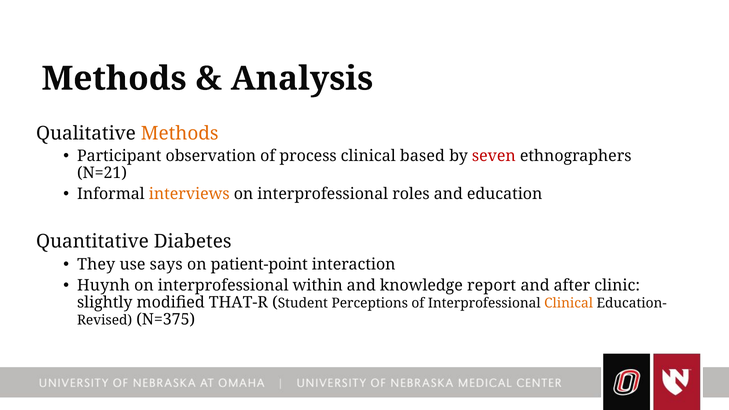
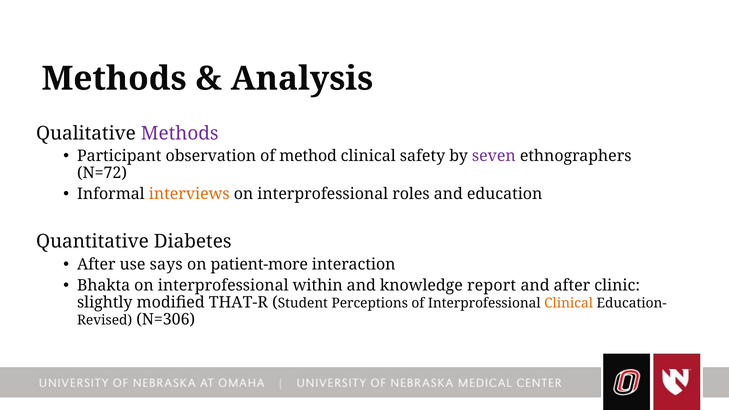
Methods colour: orange -> purple (180, 133)
process: process -> method (308, 156)
based: based -> safety (422, 156)
seven colour: red -> purple (494, 156)
N=21: N=21 -> N=72 (102, 173)
They: They -> After (96, 264)
patient-point: patient-point -> patient-more (259, 264)
Huynh: Huynh -> Bhakta (104, 285)
N=375: N=375 -> N=306 (166, 320)
